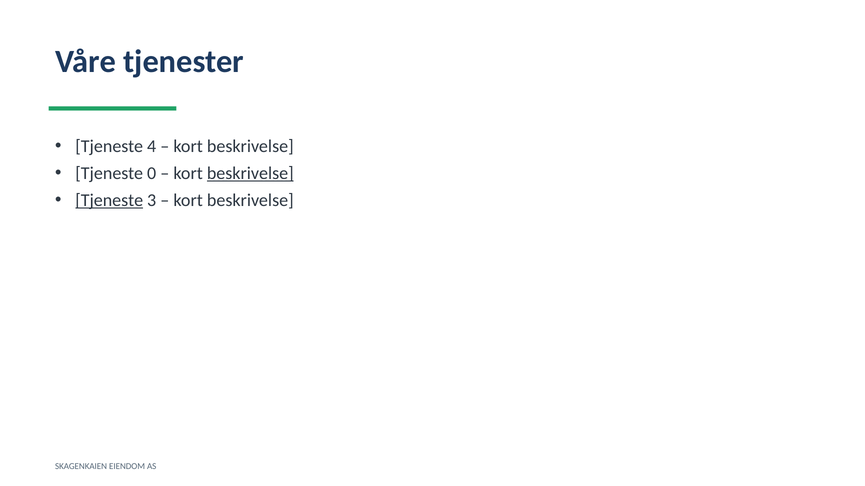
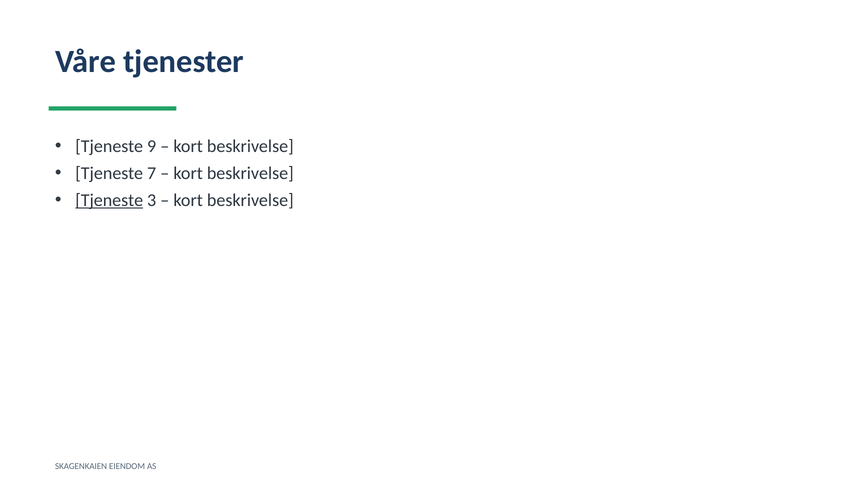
4: 4 -> 9 (152, 147)
0: 0 -> 7 (152, 174)
beskrivelse underline: present -> none (250, 174)
